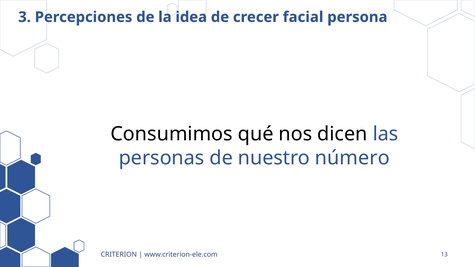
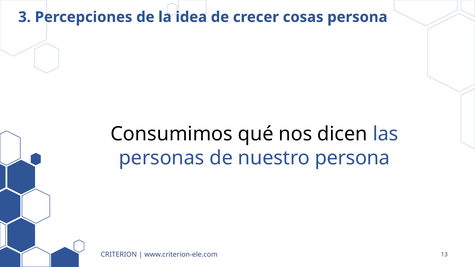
facial: facial -> cosas (303, 17)
nuestro número: número -> persona (352, 158)
